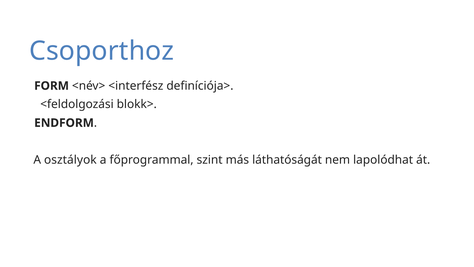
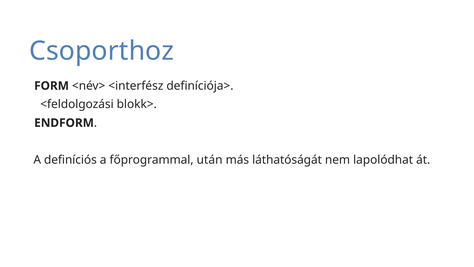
osztályok: osztályok -> definíciós (70, 160)
szint: szint -> után (210, 160)
